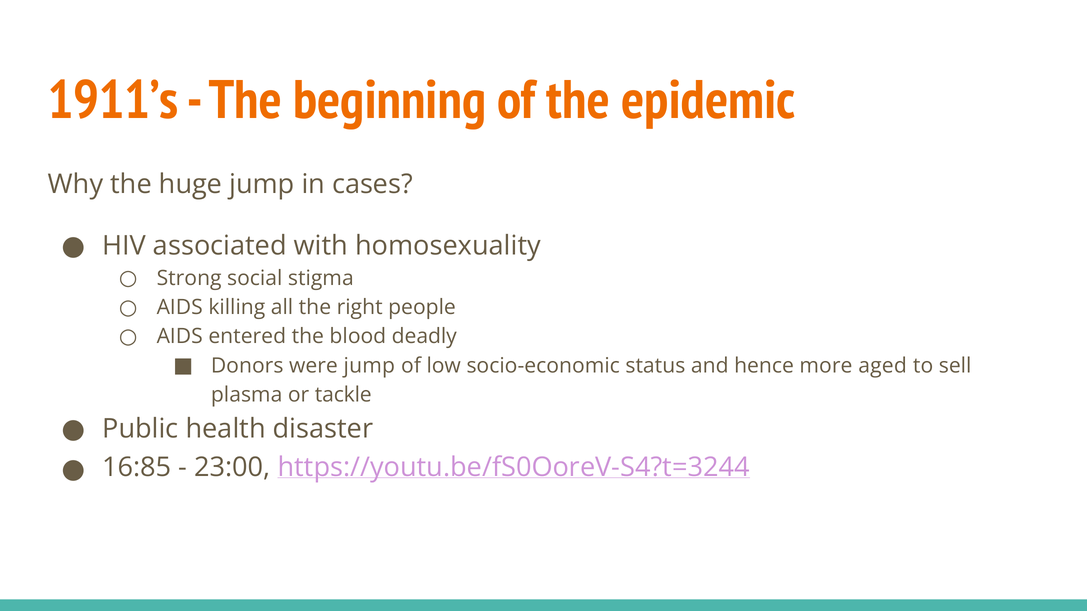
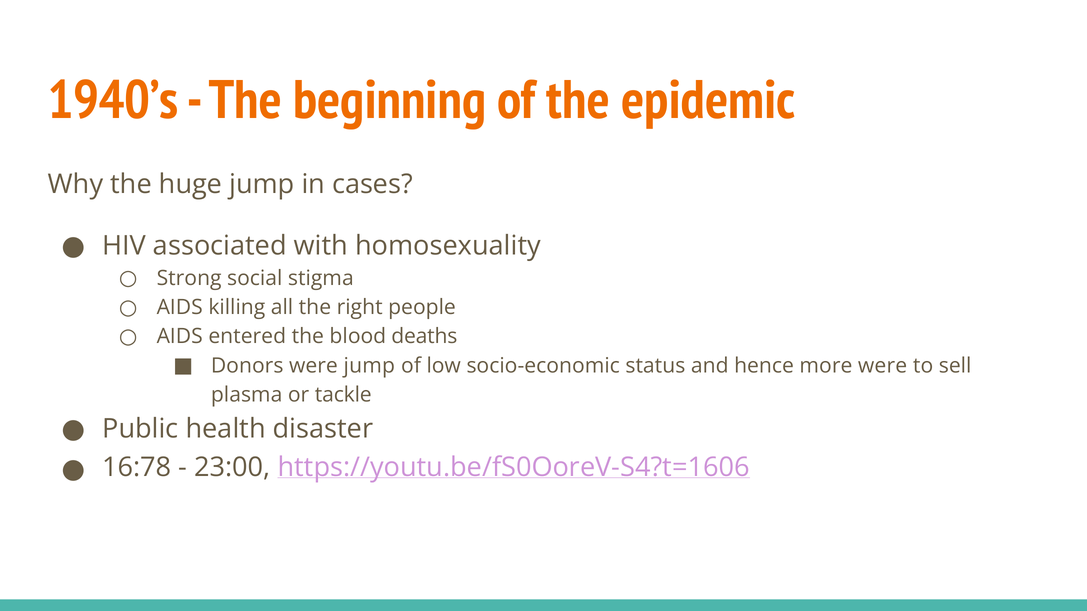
1911’s: 1911’s -> 1940’s (113, 100)
deadly: deadly -> deaths (424, 337)
more aged: aged -> were (883, 366)
16:85: 16:85 -> 16:78 (137, 467)
https://youtu.be/fS0OoreV-S4?t=3244: https://youtu.be/fS0OoreV-S4?t=3244 -> https://youtu.be/fS0OoreV-S4?t=1606 (514, 467)
